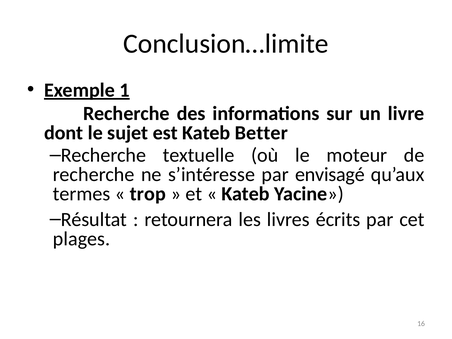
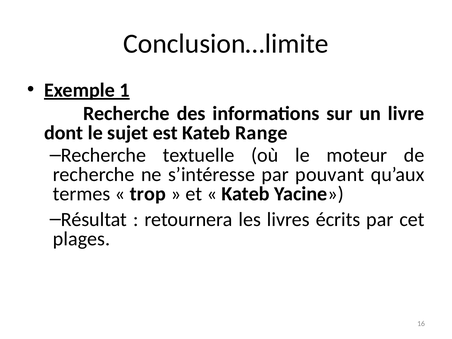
Better: Better -> Range (261, 133)
envisagé: envisagé -> pouvant (330, 175)
